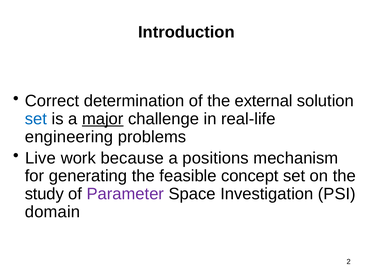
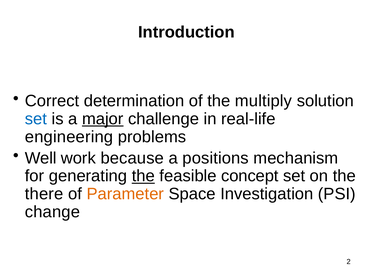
external: external -> multiply (263, 101)
Live: Live -> Well (41, 158)
the underline: none -> present (143, 176)
study: study -> there (44, 194)
Parameter colour: purple -> orange (125, 194)
domain: domain -> change (52, 212)
